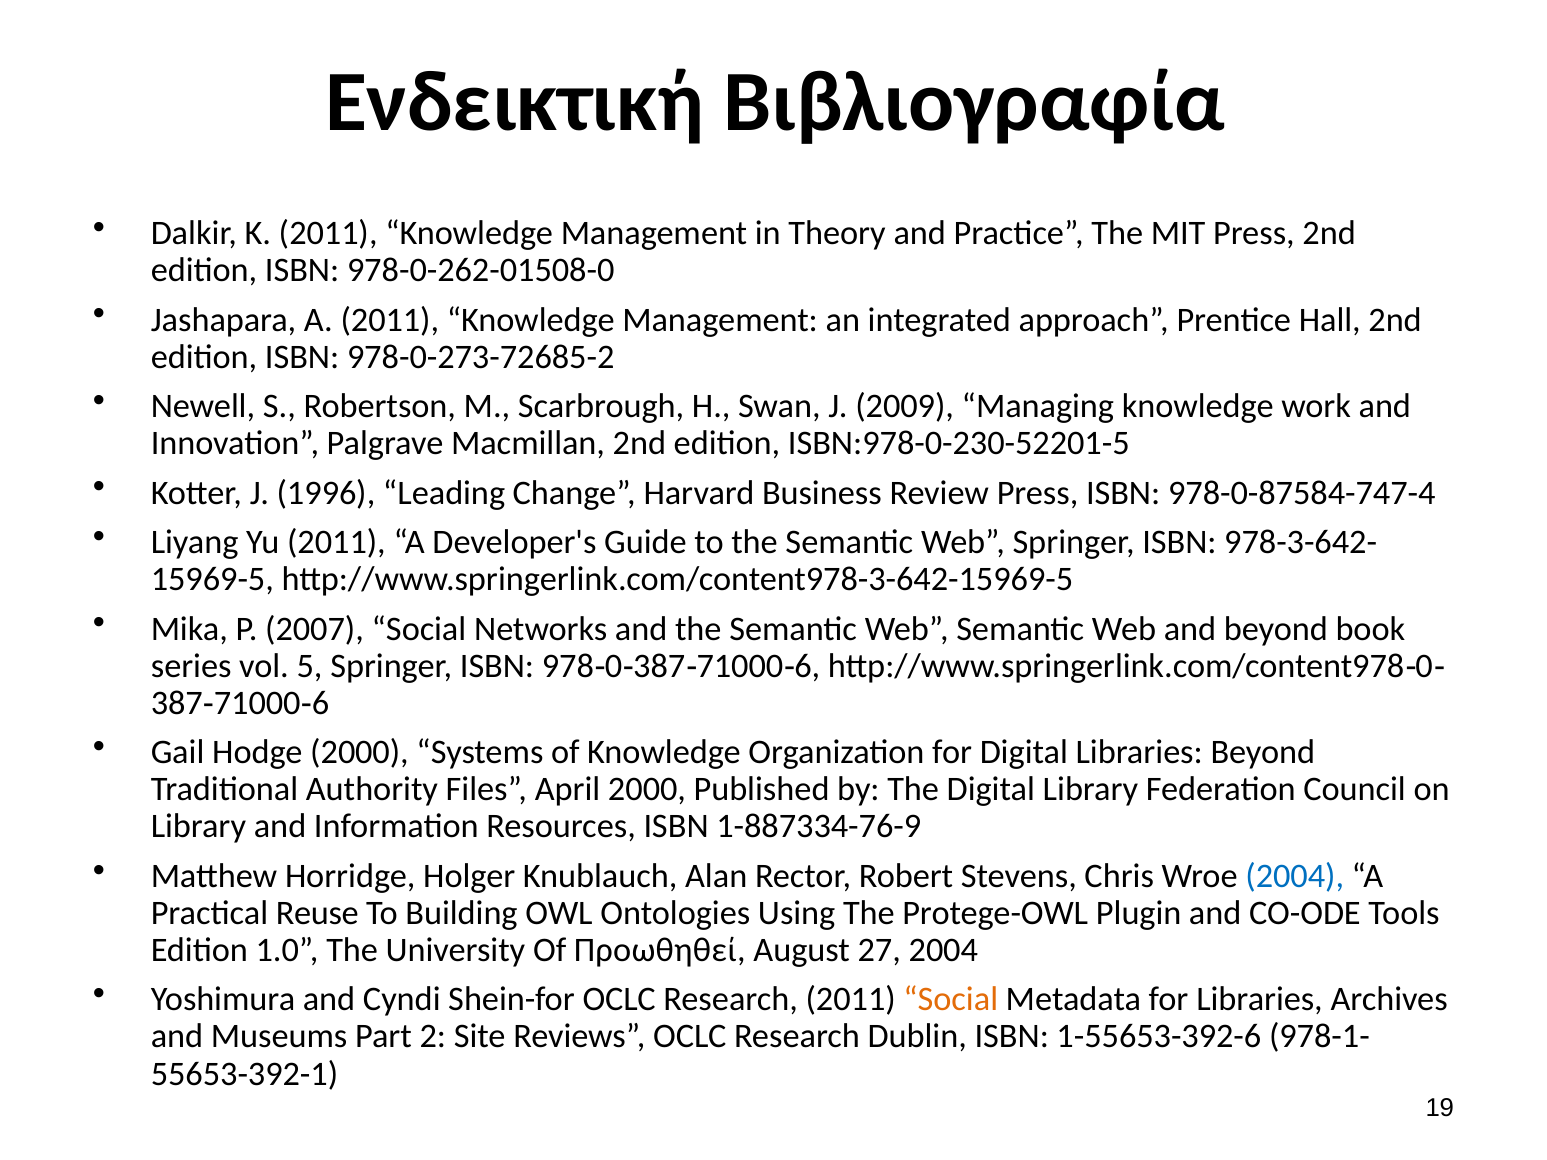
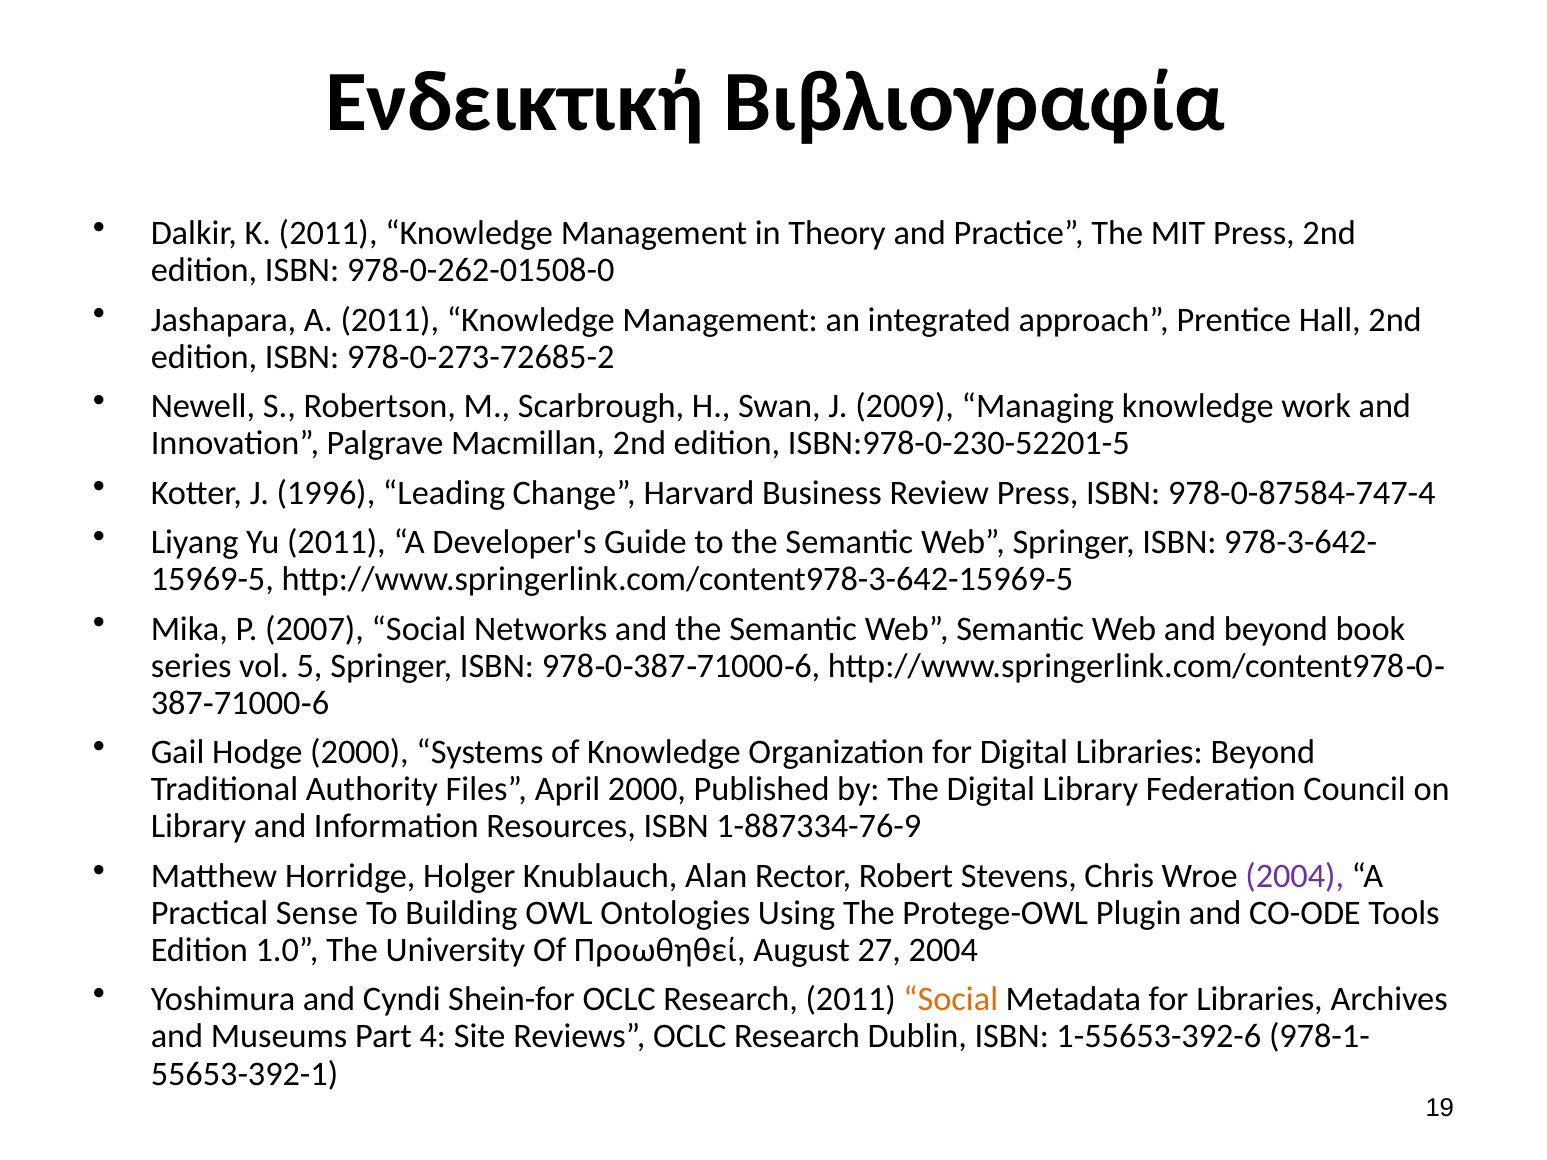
2004 colour: blue -> purple (1295, 876)
Reuse: Reuse -> Sense (317, 913)
2: 2 -> 4 (433, 1037)
